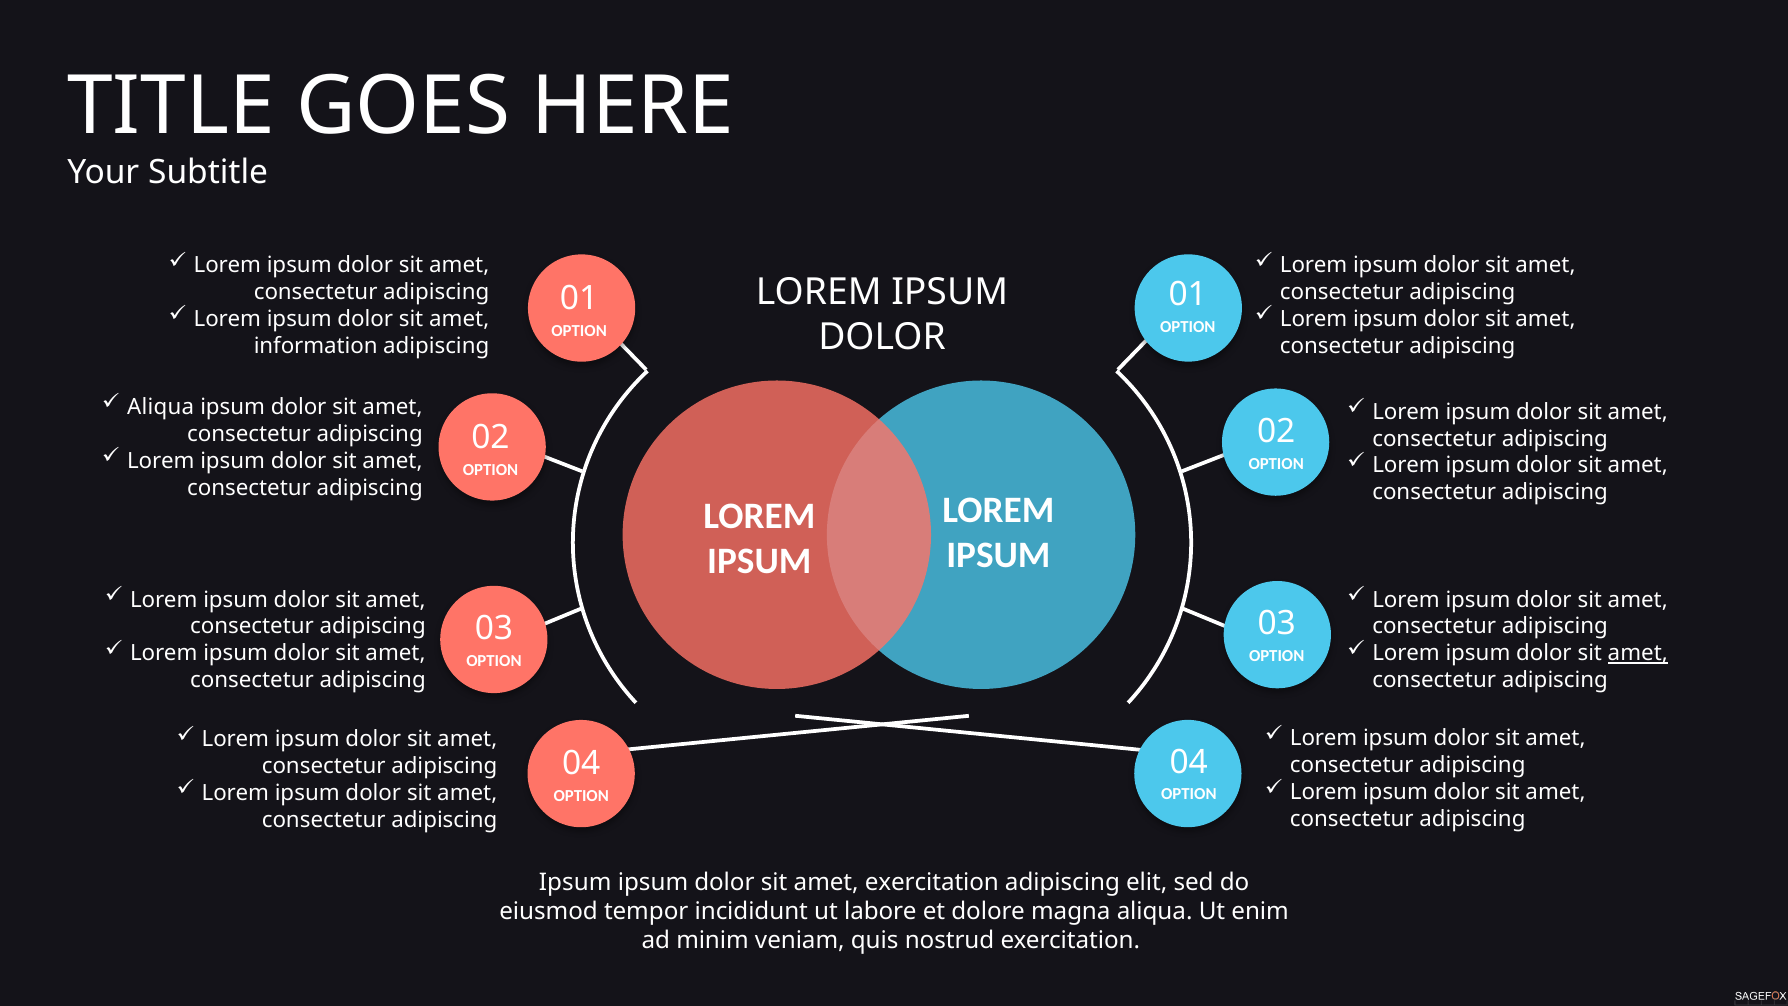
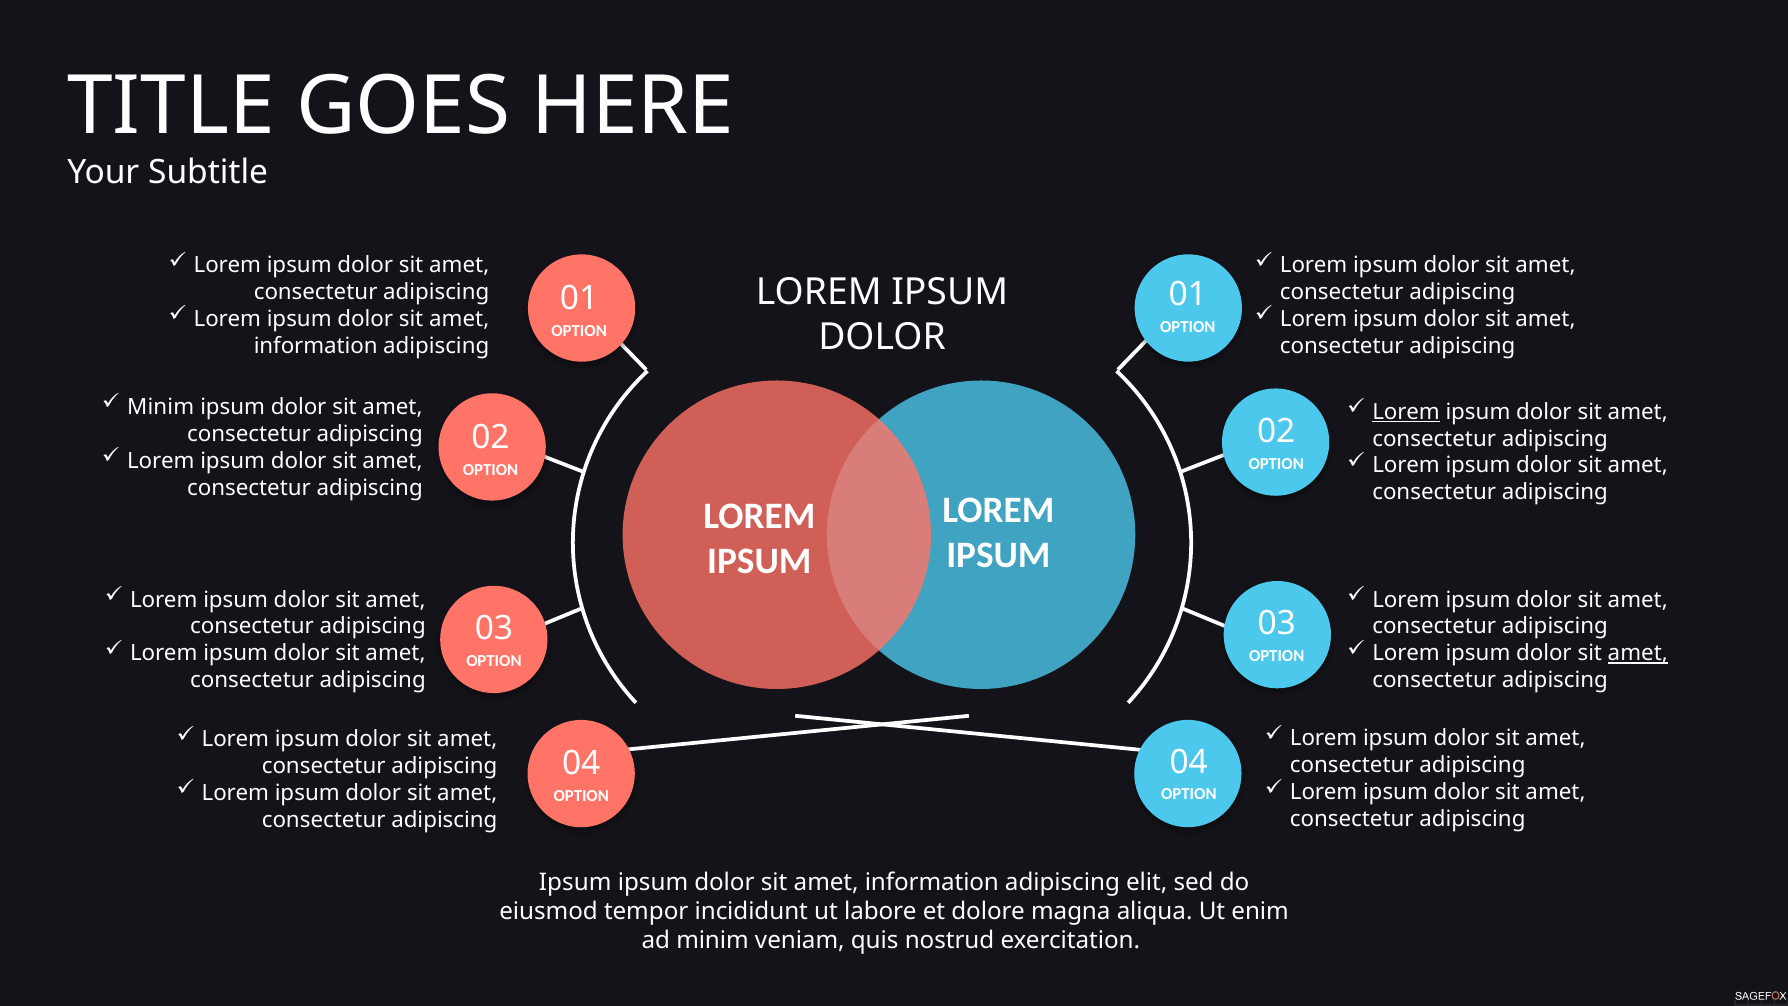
Aliqua: Aliqua -> Minim (161, 407)
Lorem underline: none -> present (1406, 412)
exercitation: exercitation -> information (932, 882)
